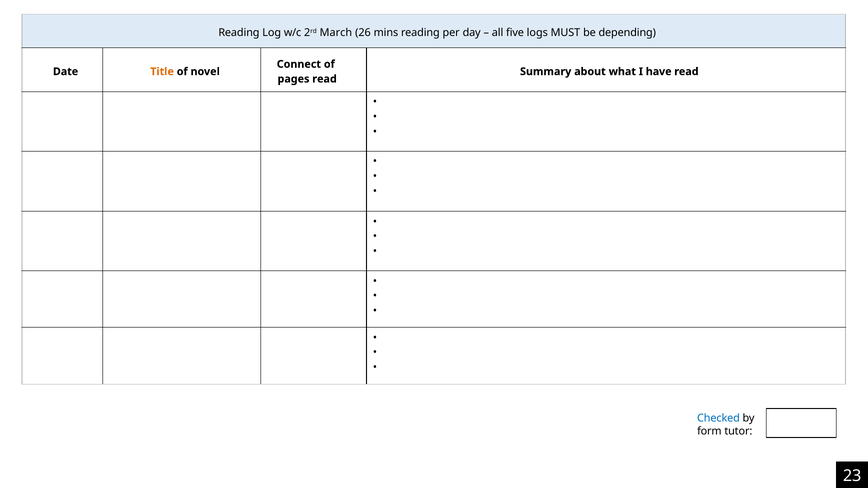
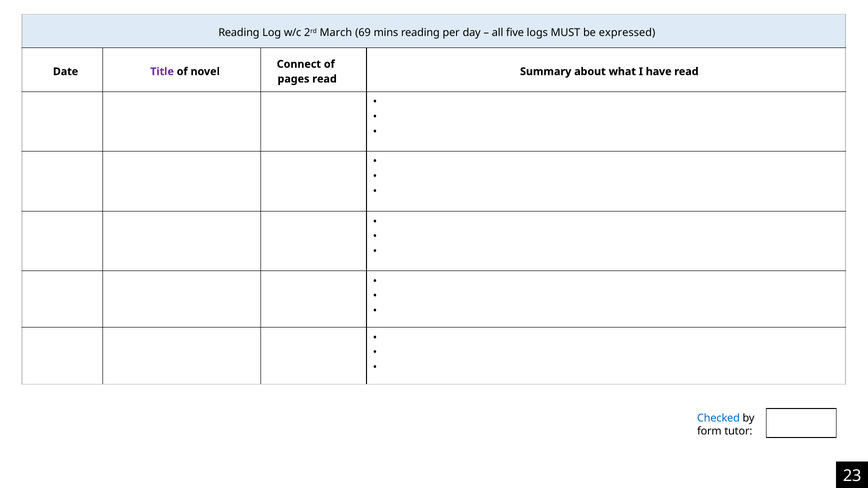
26: 26 -> 69 (363, 33)
depending: depending -> expressed (627, 33)
Title colour: orange -> purple (162, 72)
